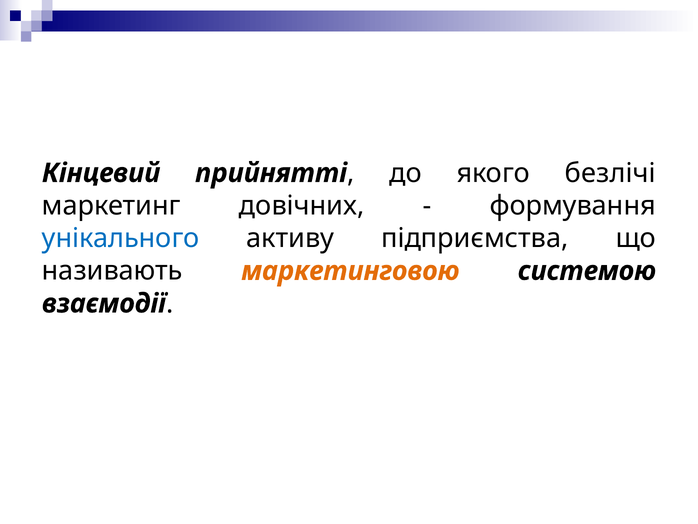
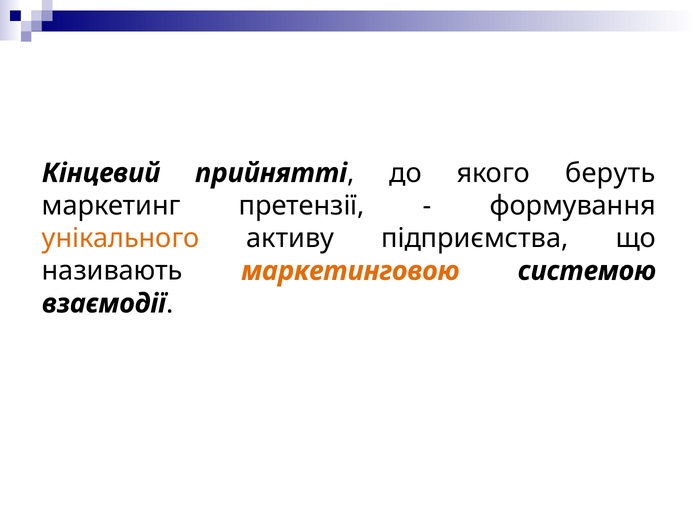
безлічі: безлічі -> беруть (610, 173)
довічних: довічних -> претензії (302, 205)
унікального colour: blue -> orange (121, 238)
